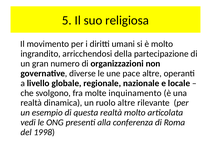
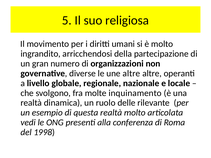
une pace: pace -> altre (131, 74)
ruolo altre: altre -> delle (126, 103)
